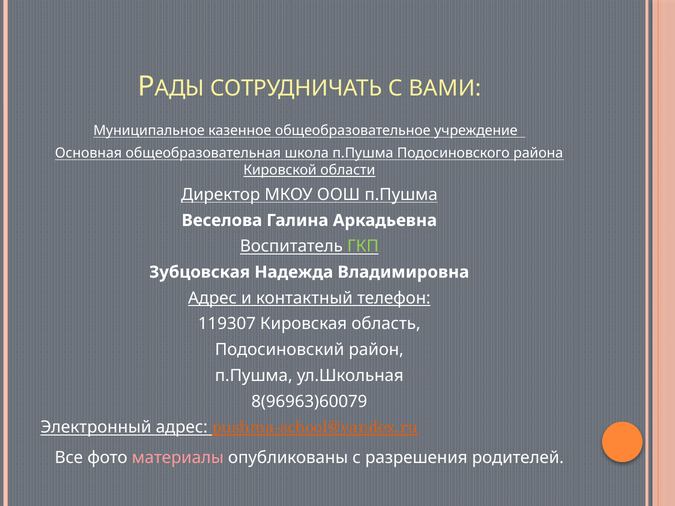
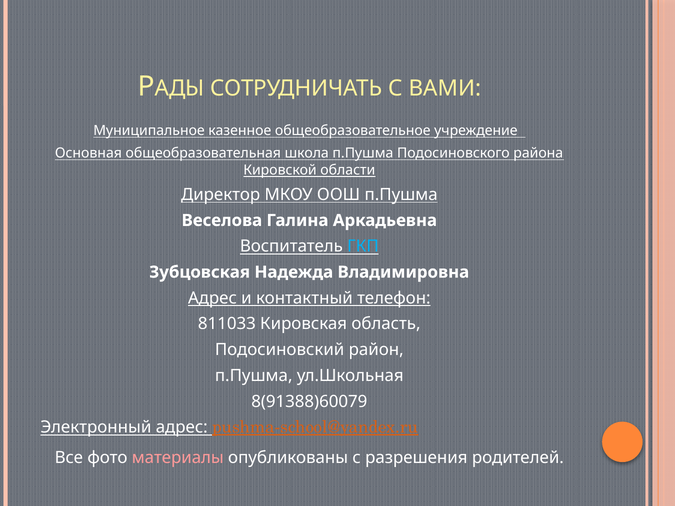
ГКП colour: light green -> light blue (363, 246)
119307: 119307 -> 811033 (227, 324)
8(96963)60079: 8(96963)60079 -> 8(91388)60079 (309, 402)
